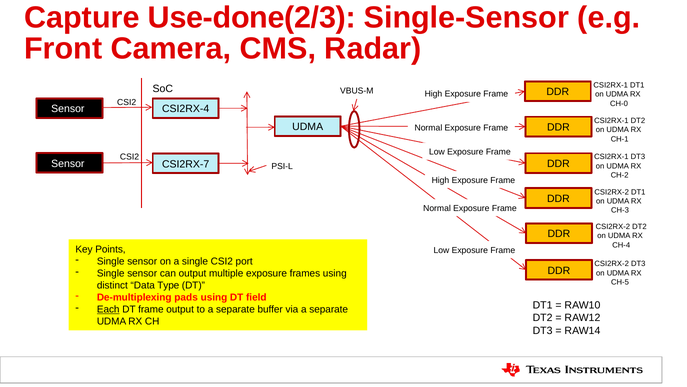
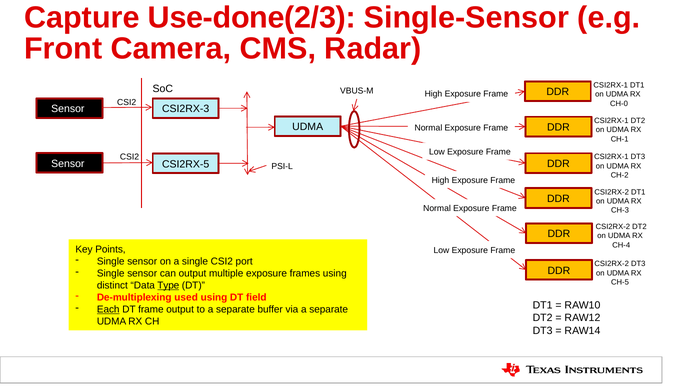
CSI2RX-4: CSI2RX-4 -> CSI2RX-3 (186, 109)
CSI2RX-7: CSI2RX-7 -> CSI2RX-5 (186, 164)
Type underline: none -> present (168, 285)
pads: pads -> used (186, 297)
